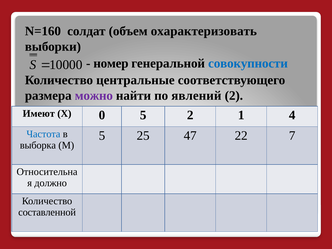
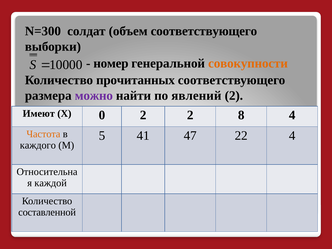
N=160: N=160 -> N=300 (43, 31)
объем охарактеризовать: охарактеризовать -> соответствующего (204, 31)
совокупности colour: blue -> orange (248, 63)
центральные: центральные -> прочитанных (136, 80)
0 5: 5 -> 2 (143, 115)
1: 1 -> 8 (241, 115)
Частота colour: blue -> orange (43, 134)
25: 25 -> 41 (143, 136)
22 7: 7 -> 4 (292, 136)
выборка: выборка -> каждого (38, 145)
должно: должно -> каждой (51, 183)
